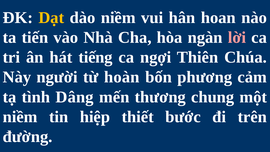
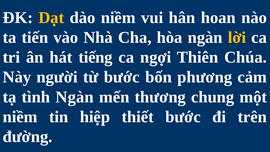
lời colour: pink -> yellow (237, 38)
từ hoàn: hoàn -> bước (122, 77)
tình Dâng: Dâng -> Ngàn (75, 97)
